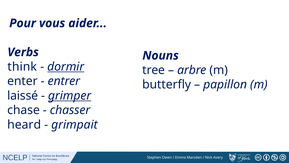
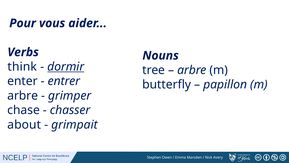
laissé: laissé -> arbre (23, 95)
grimper underline: present -> none (70, 95)
heard: heard -> about (24, 124)
